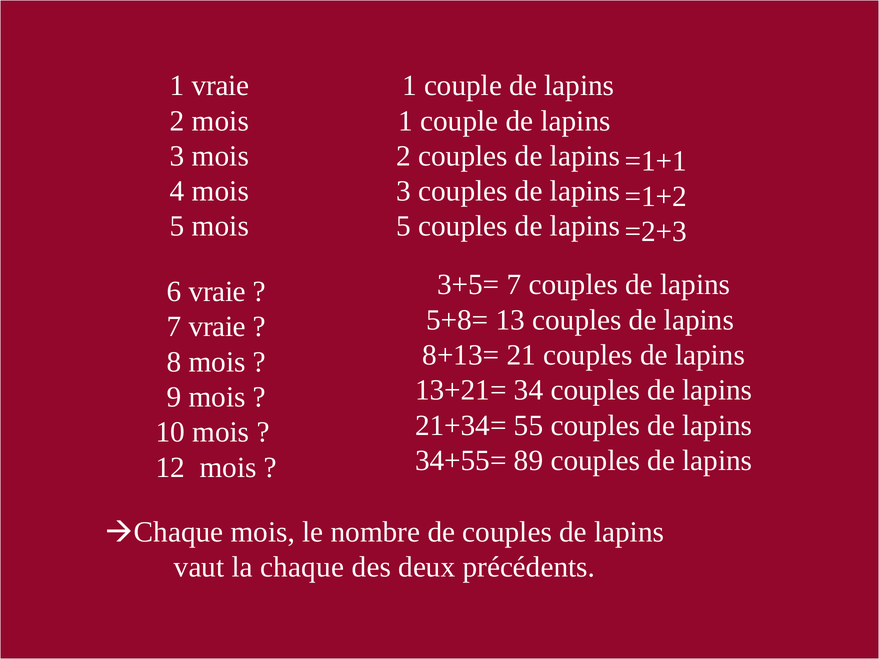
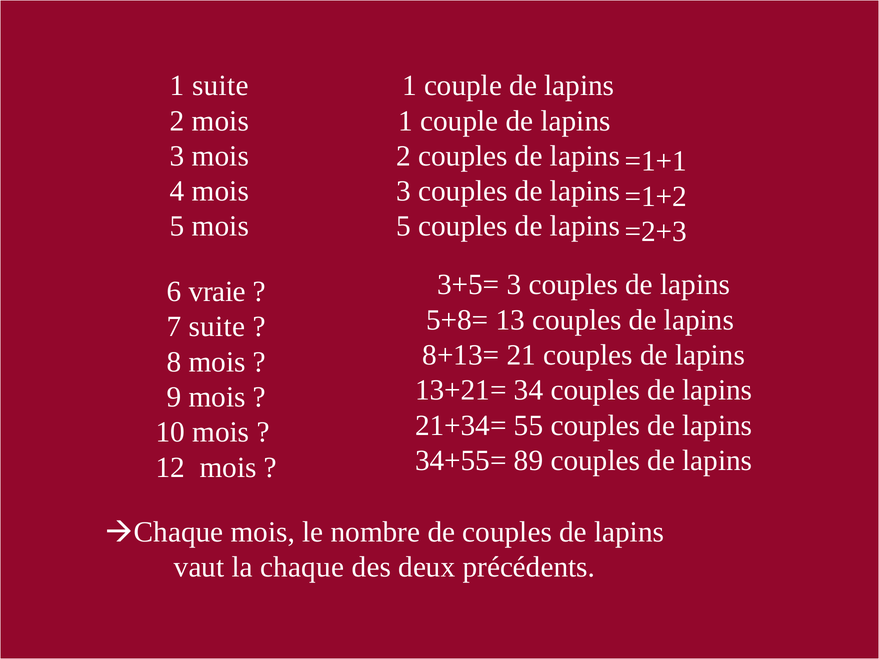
1 vraie: vraie -> suite (220, 86)
3+5= 7: 7 -> 3 (514, 285)
7 vraie: vraie -> suite (217, 327)
